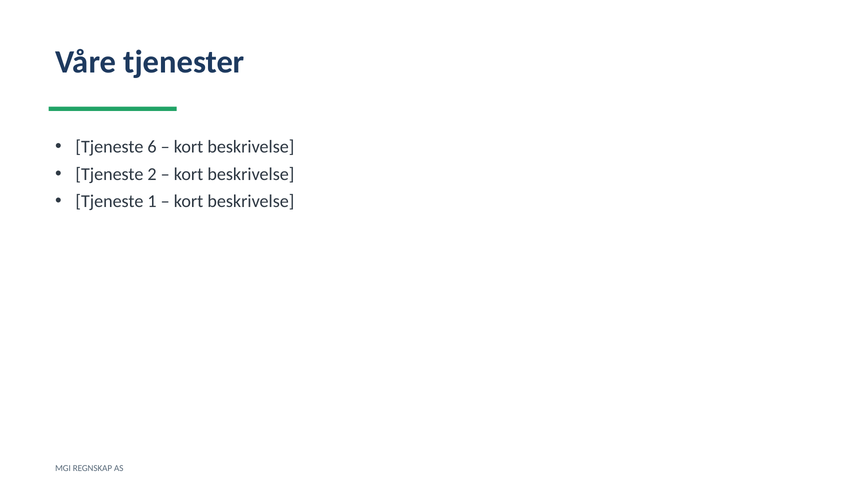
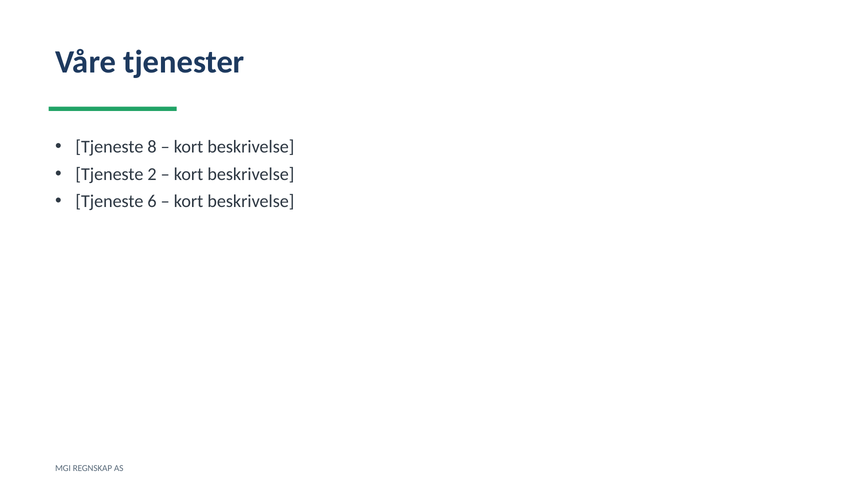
6: 6 -> 8 (152, 147)
1: 1 -> 6 (152, 201)
